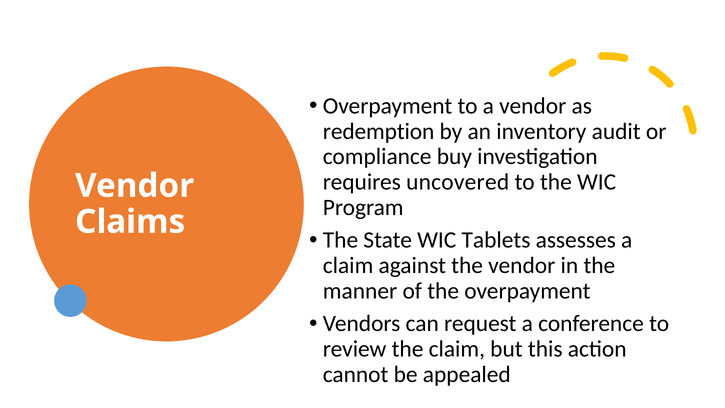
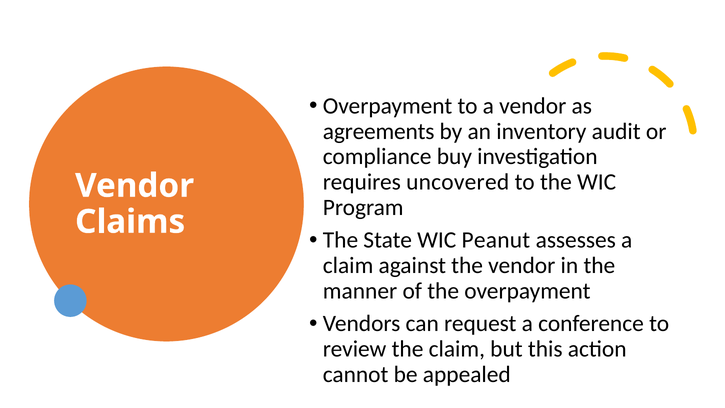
redemption: redemption -> agreements (379, 131)
Tablets: Tablets -> Peanut (496, 240)
